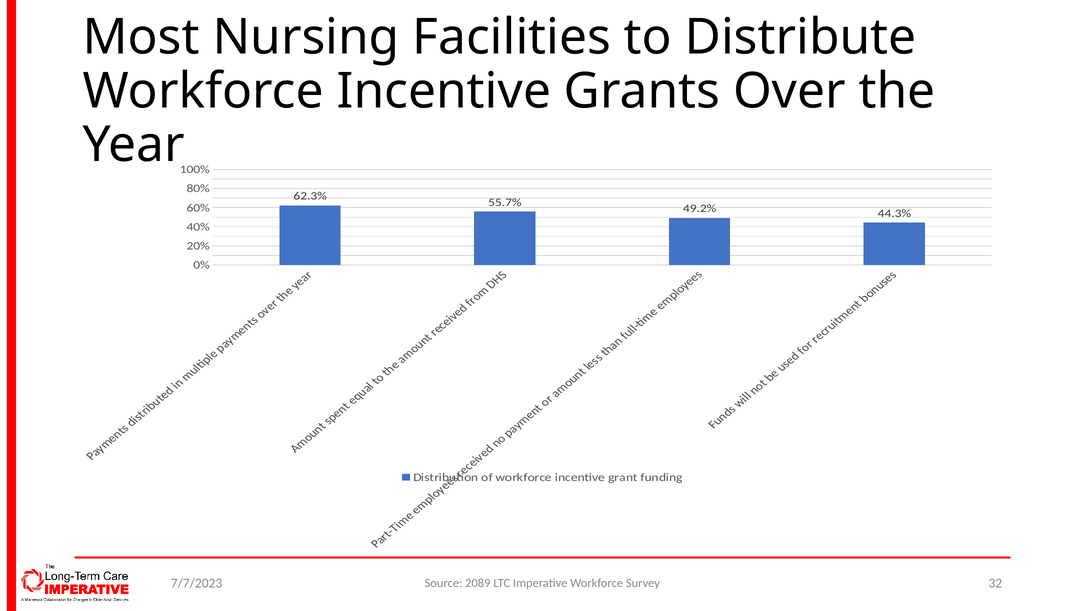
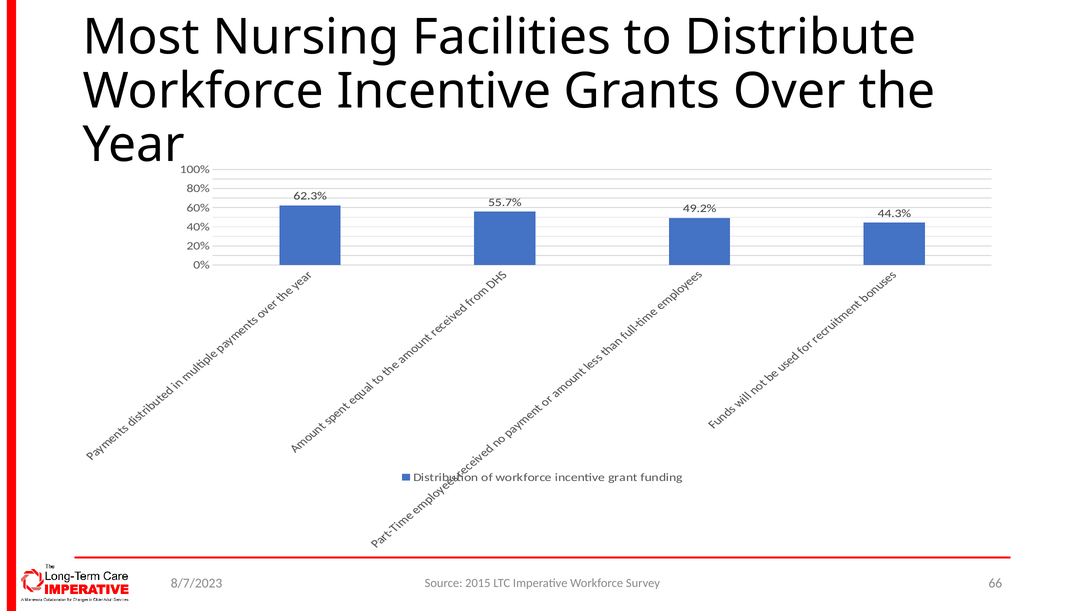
7/7/2023: 7/7/2023 -> 8/7/2023 (197, 583)
2089: 2089 -> 2015 (478, 583)
32: 32 -> 66 (995, 583)
